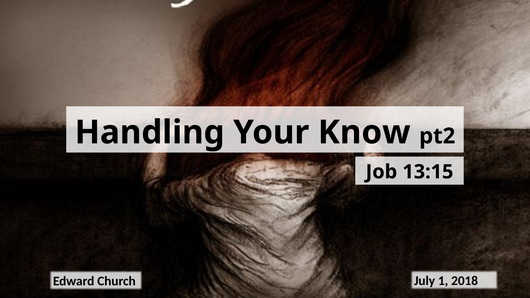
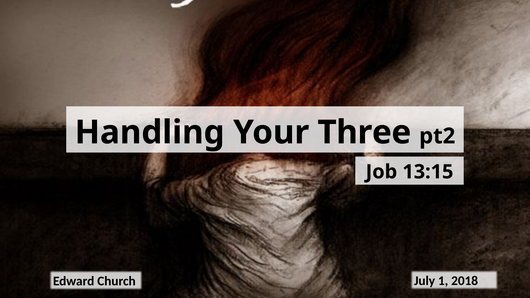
Know: Know -> Three (364, 132)
